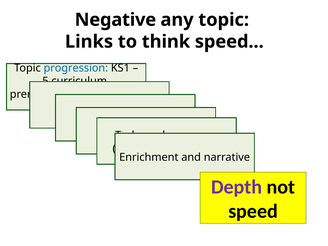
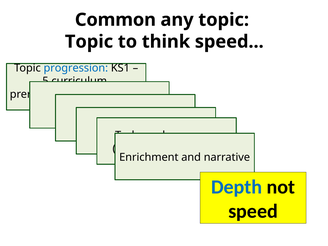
Negative: Negative -> Common (115, 20)
Links: Links -> Topic (89, 42)
Depth colour: purple -> blue (237, 187)
